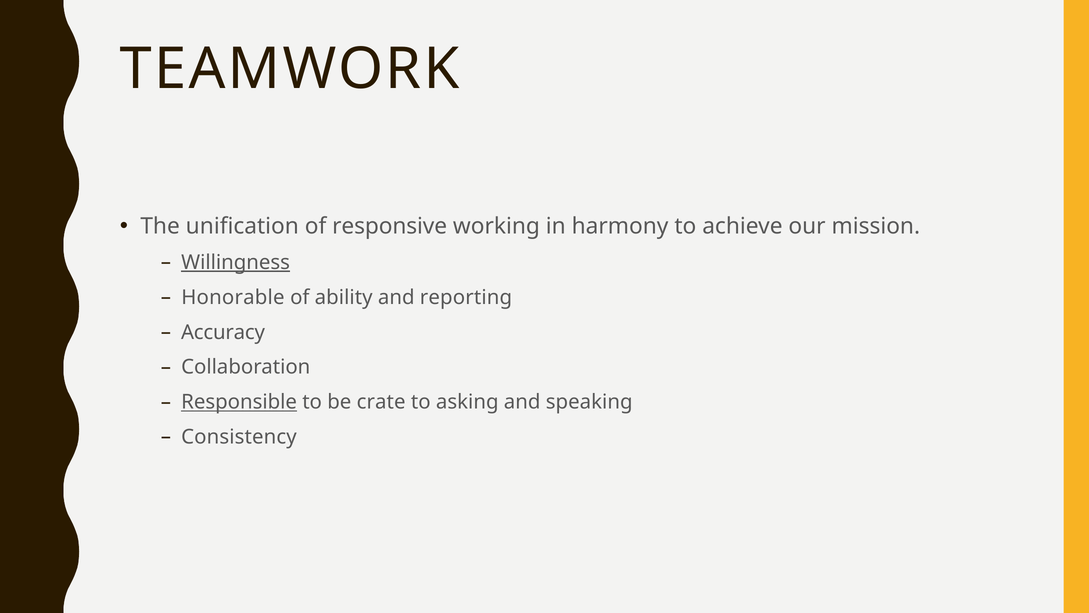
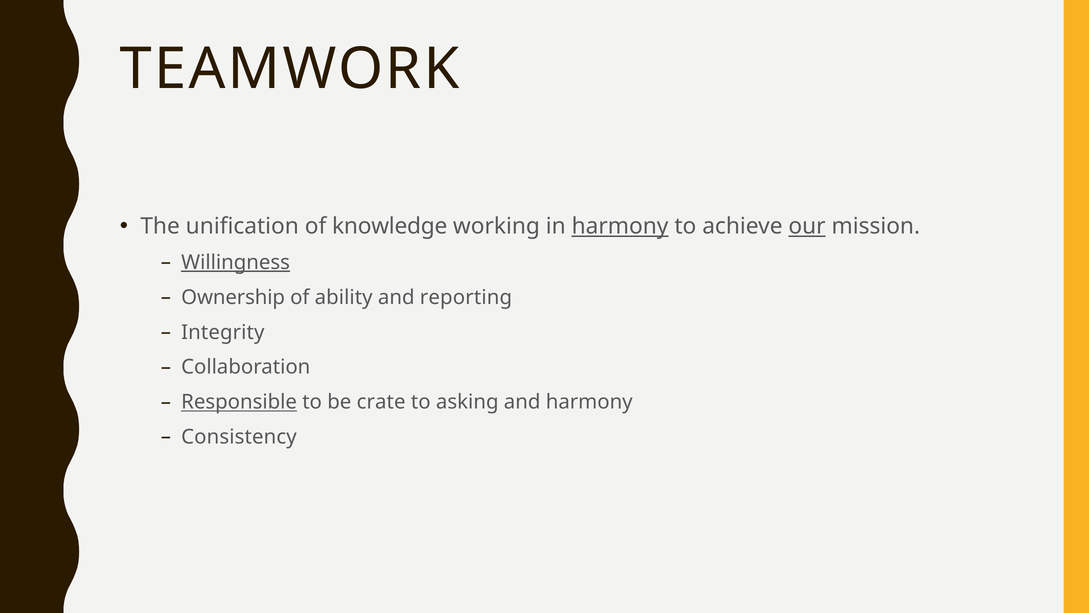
responsive: responsive -> knowledge (390, 226)
harmony underline: none -> present (620, 226)
our underline: none -> present (807, 226)
Honorable: Honorable -> Ownership (233, 297)
Accuracy: Accuracy -> Integrity (223, 332)
and speaking: speaking -> harmony (589, 402)
